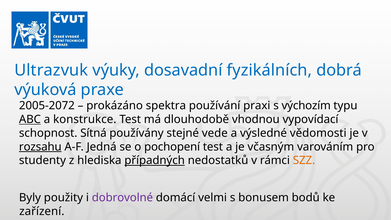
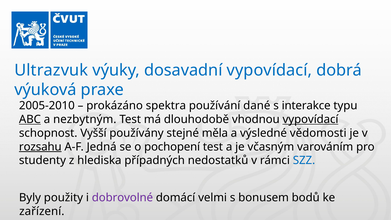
dosavadní fyzikálních: fyzikálních -> vypovídací (269, 70)
2005-2072: 2005-2072 -> 2005-2010 (47, 106)
praxi: praxi -> dané (257, 106)
výchozím: výchozím -> interakce (306, 106)
konstrukce: konstrukce -> nezbytným (85, 119)
vypovídací underline: none -> present (310, 119)
Sítná: Sítná -> Vyšší (93, 133)
vede: vede -> měla (215, 133)
případných underline: present -> none (155, 160)
SZZ colour: orange -> blue (304, 160)
